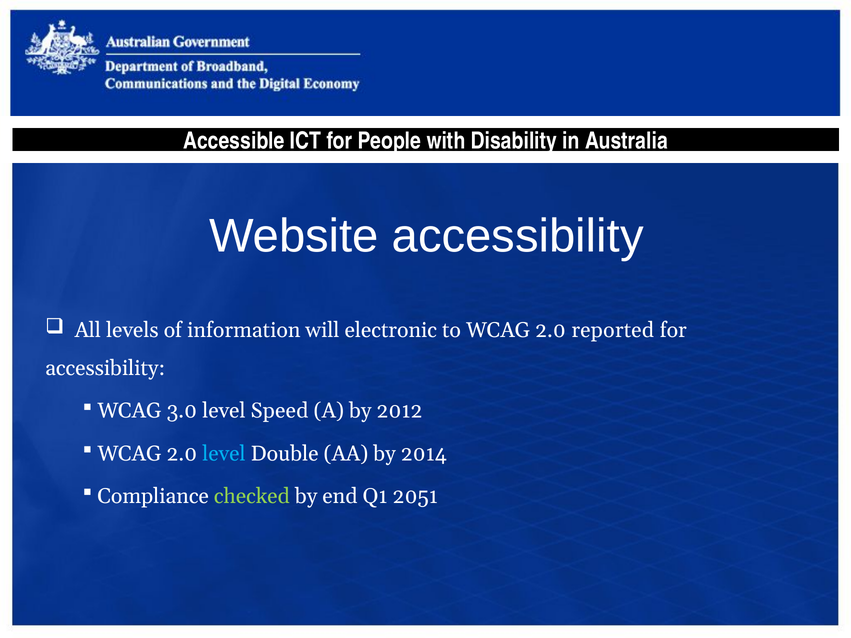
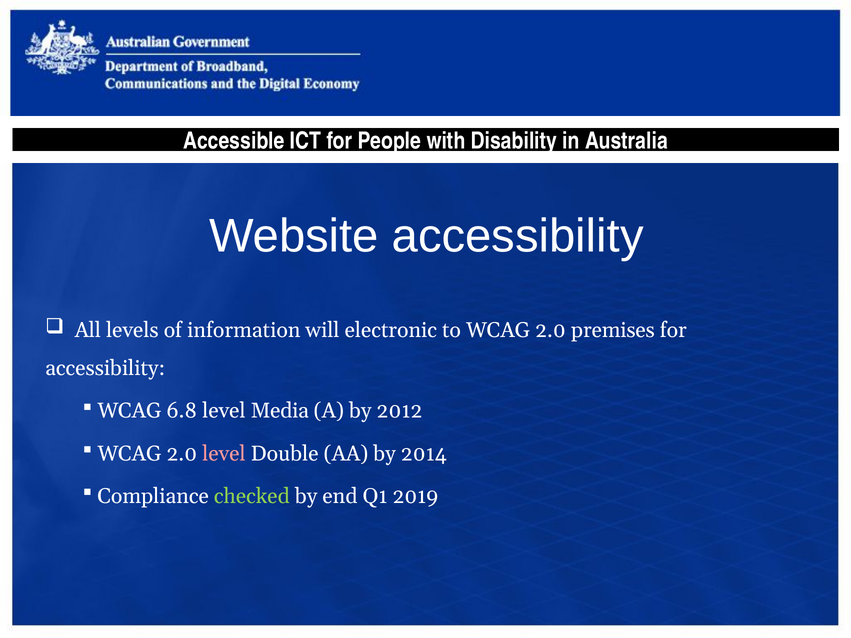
reported: reported -> premises (613, 330)
3.0: 3.0 -> 6.8 (182, 411)
Speed: Speed -> Media (280, 411)
level colour: light blue -> pink (224, 454)
2051: 2051 -> 2019 (415, 496)
